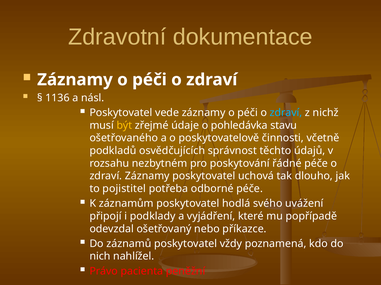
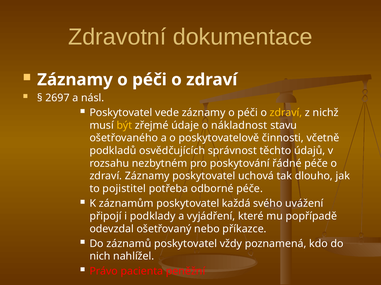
1136: 1136 -> 2697 (57, 98)
zdraví colour: light blue -> yellow (286, 113)
pohledávka: pohledávka -> nákladnost (239, 126)
hodlá: hodlá -> každá (236, 204)
